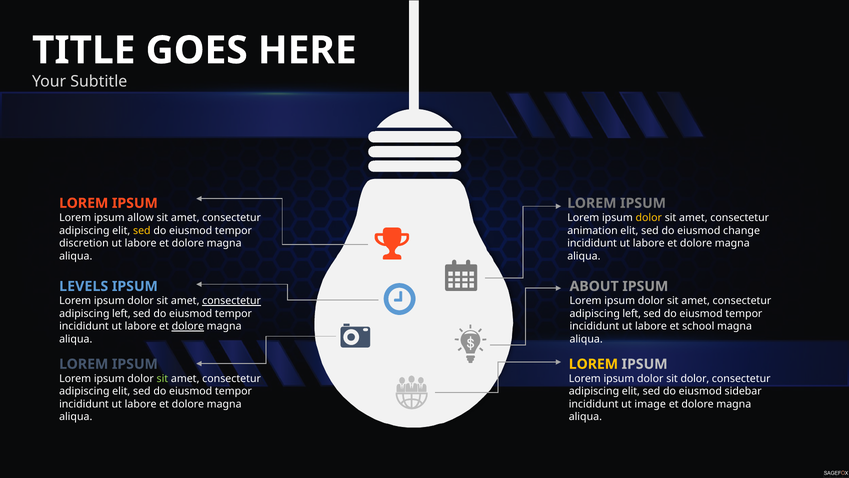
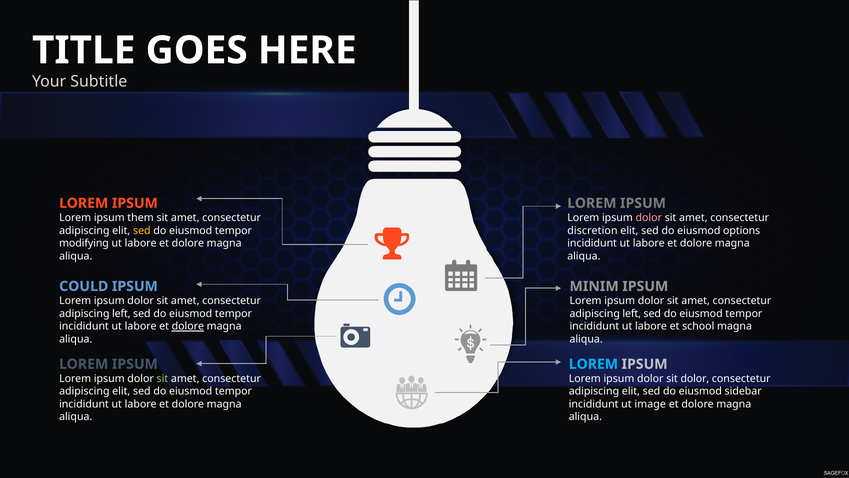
allow: allow -> them (141, 218)
dolor colour: yellow -> pink (649, 218)
animation: animation -> discretion (592, 230)
change: change -> options (742, 230)
discretion: discretion -> modifying (84, 243)
LEVELS: LEVELS -> COULD (84, 286)
ABOUT: ABOUT -> MINIM (594, 286)
consectetur underline: present -> none (232, 301)
LOREM colour: yellow -> light blue (593, 364)
